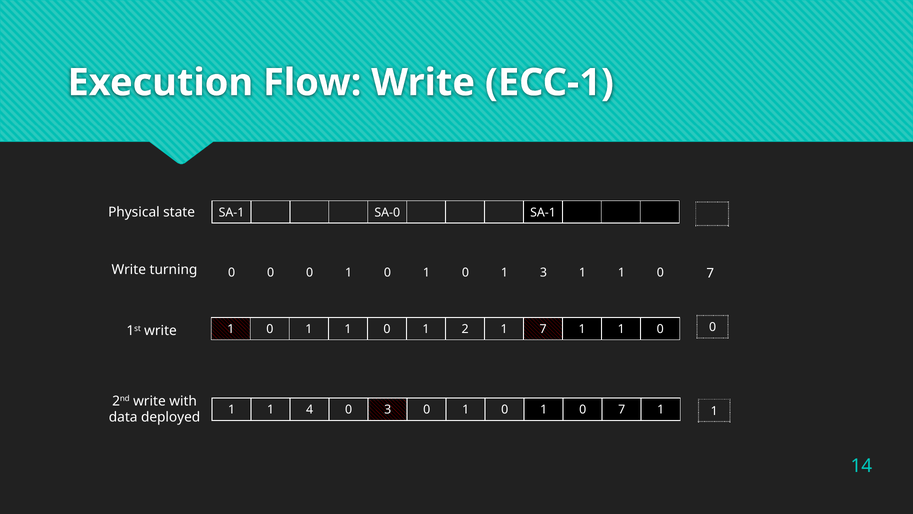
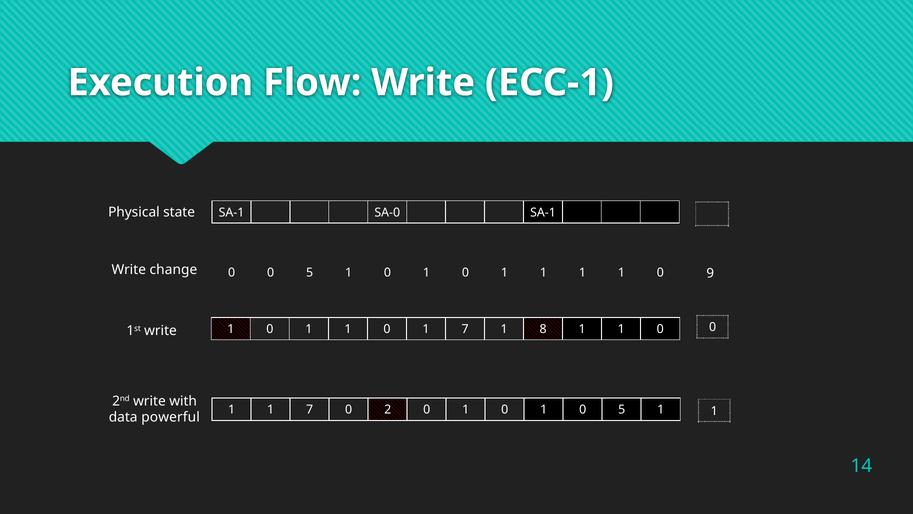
turning: turning -> change (173, 269)
0 0 0: 0 -> 5 (310, 272)
3: 3 -> 1 (543, 272)
1 1 0 7: 7 -> 9 (710, 273)
0 1 2: 2 -> 7 (465, 329)
1 7: 7 -> 8 (543, 329)
1 1 4: 4 -> 7 (310, 410)
0 3: 3 -> 2 (388, 410)
0 1 0 7: 7 -> 5 (622, 410)
deployed: deployed -> powerful (171, 417)
